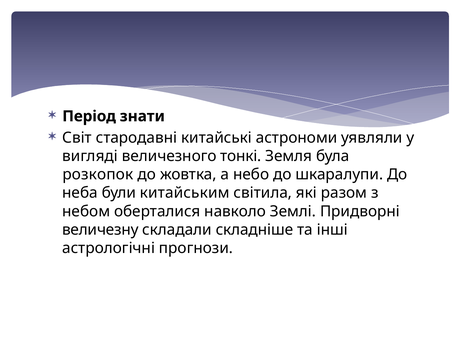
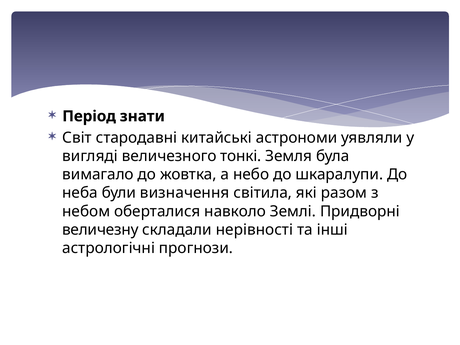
розкопок: розкопок -> вимагало (98, 175)
китайським: китайським -> визначення (185, 193)
складніше: складніше -> нерівності (254, 230)
